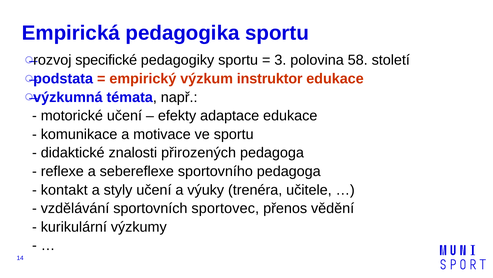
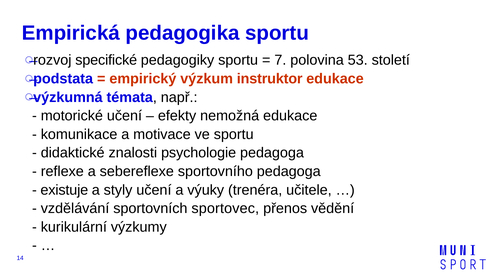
3: 3 -> 7 (280, 60)
58: 58 -> 53 (358, 60)
adaptace: adaptace -> nemožná (230, 116)
přirozených: přirozených -> psychologie (199, 152)
kontakt: kontakt -> existuje (64, 189)
